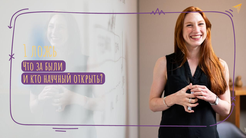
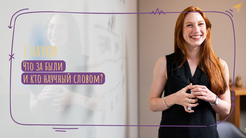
ложь: ложь -> науки (44, 52)
открыть: открыть -> словом (88, 79)
